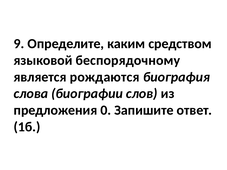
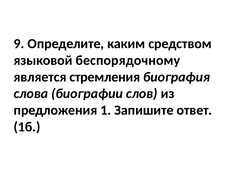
рождаются: рождаются -> стремления (105, 77)
0: 0 -> 1 (106, 110)
